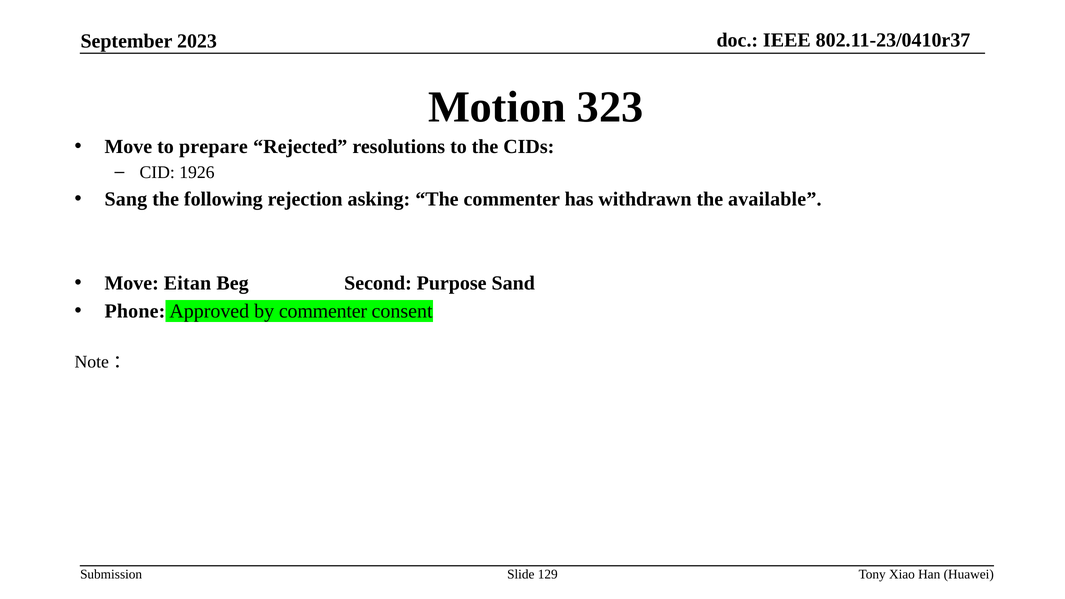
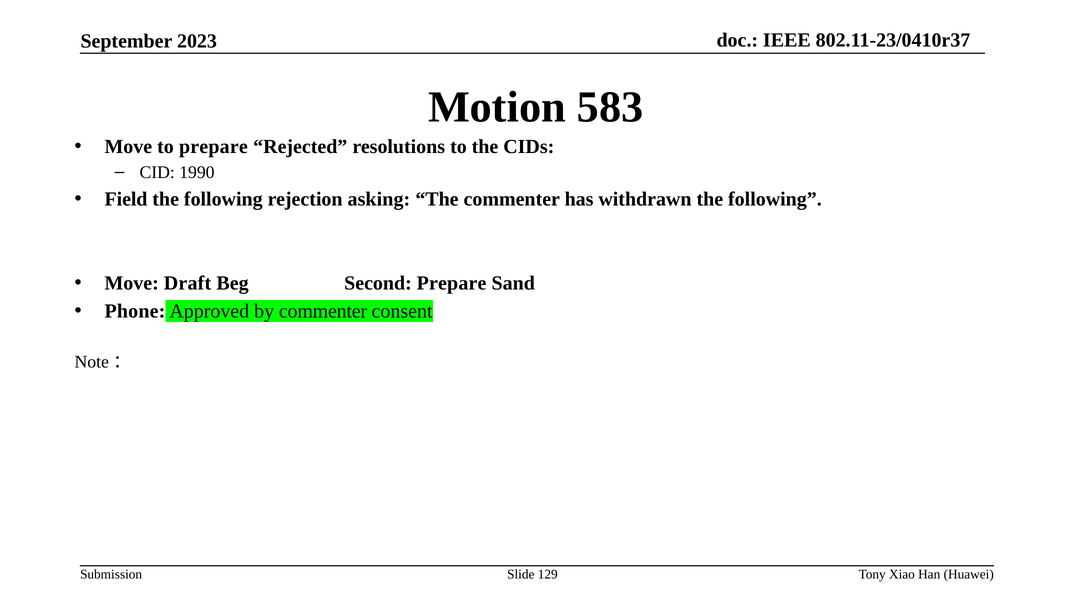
323: 323 -> 583 (610, 107)
1926: 1926 -> 1990 (197, 173)
Sang: Sang -> Field (126, 199)
withdrawn the available: available -> following (775, 199)
Eitan: Eitan -> Draft (188, 283)
Second Purpose: Purpose -> Prepare (452, 283)
